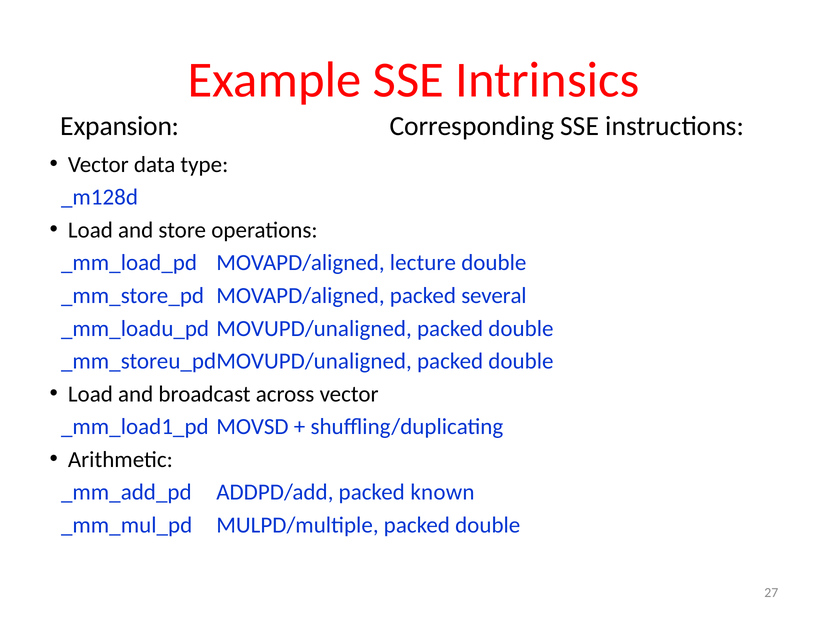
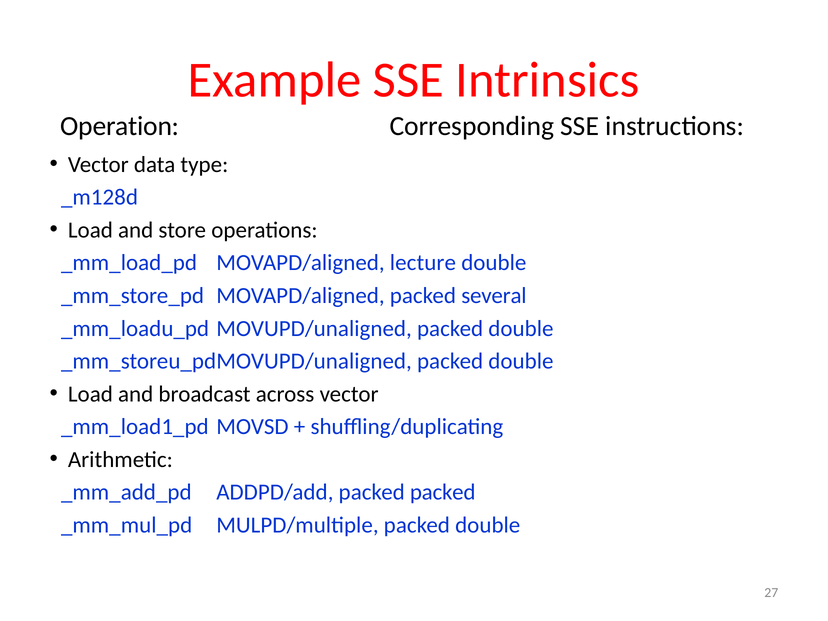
Expansion: Expansion -> Operation (120, 126)
packed known: known -> packed (443, 492)
